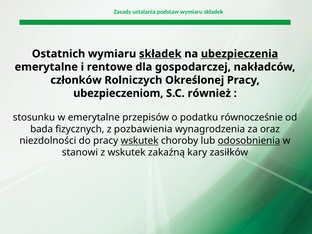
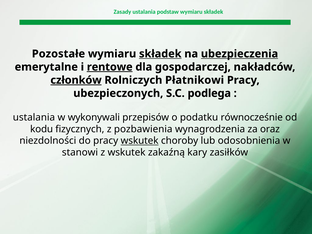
Ostatnich: Ostatnich -> Pozostałe (58, 54)
rentowe underline: none -> present (110, 67)
członków underline: none -> present (76, 80)
Określonej: Określonej -> Płatnikowi (195, 80)
ubezpieczeniom: ubezpieczeniom -> ubezpieczonych (118, 93)
również: również -> podlega (209, 93)
stosunku: stosunku -> ustalania (34, 117)
w emerytalne: emerytalne -> wykonywali (94, 117)
bada: bada -> kodu (42, 129)
odosobnienia underline: present -> none (249, 141)
